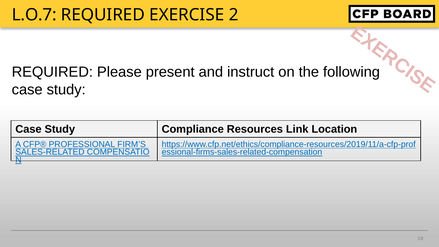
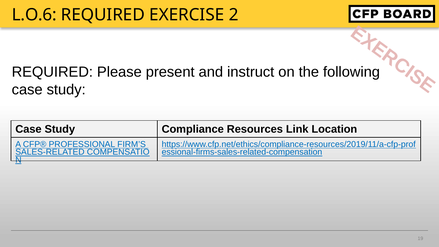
L.O.7: L.O.7 -> L.O.6 (34, 15)
